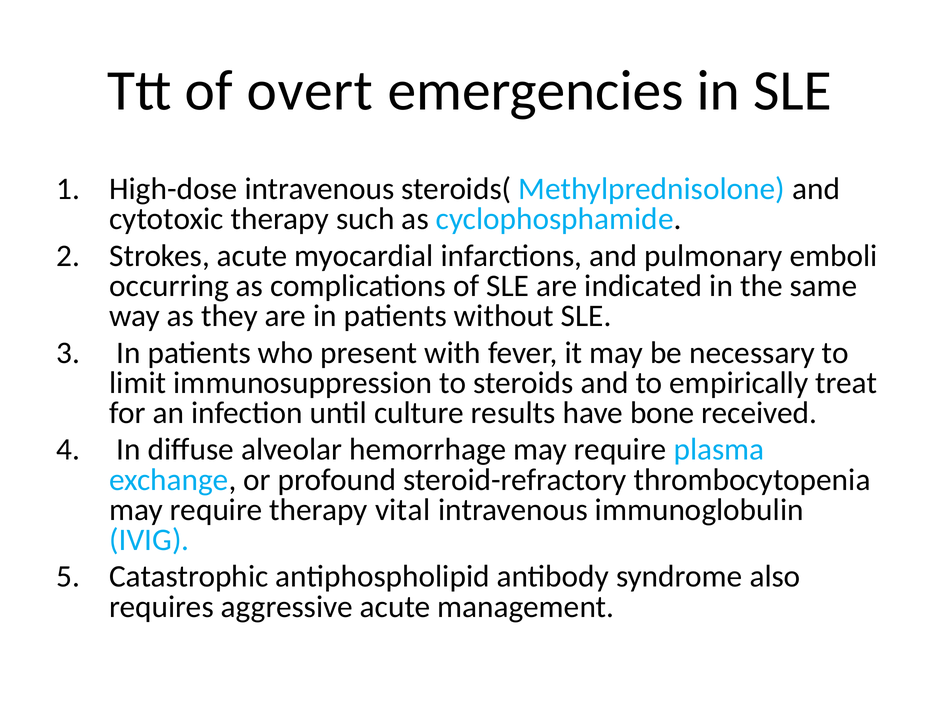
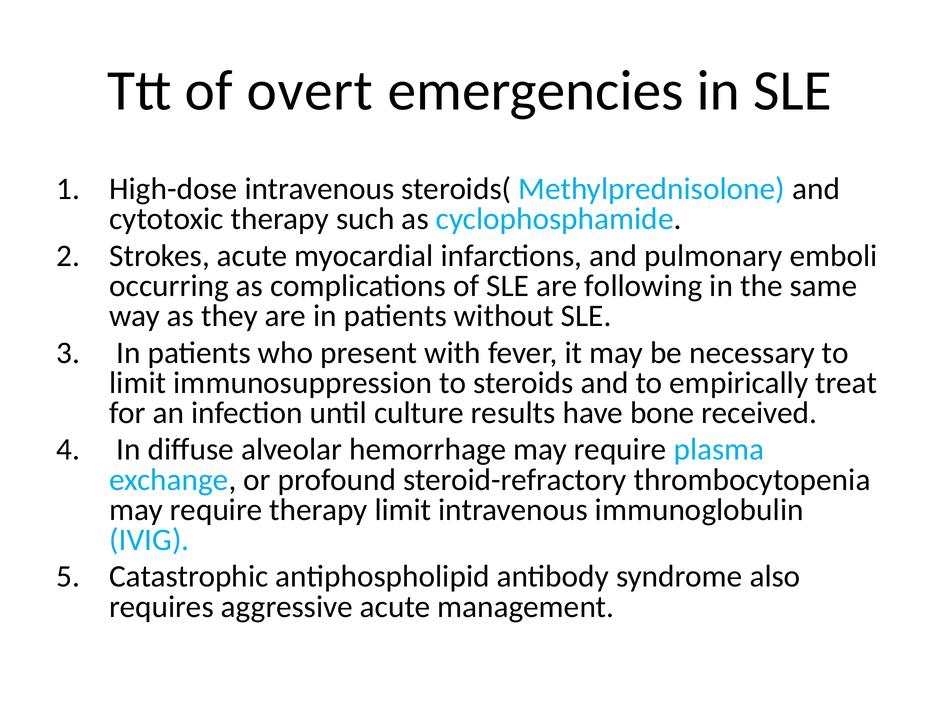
indicated: indicated -> following (643, 286)
therapy vital: vital -> limit (403, 510)
